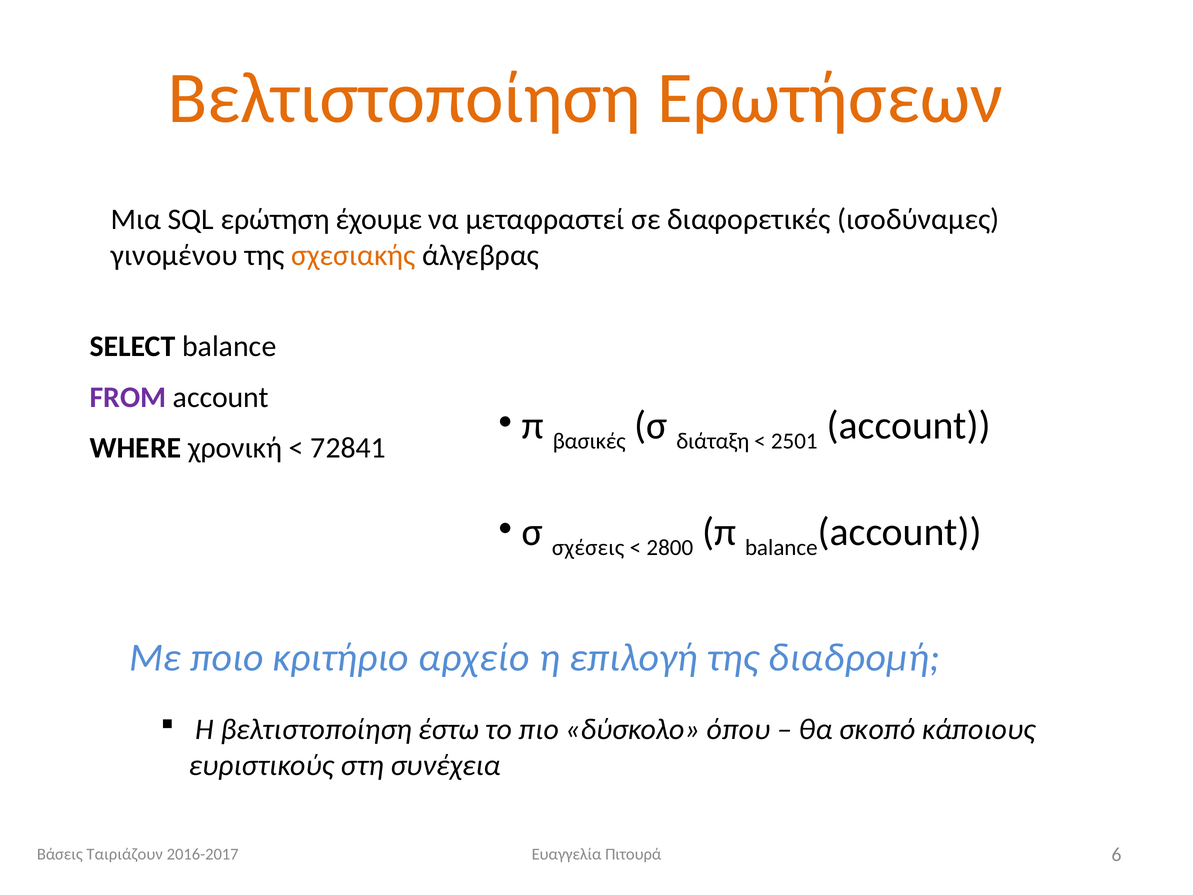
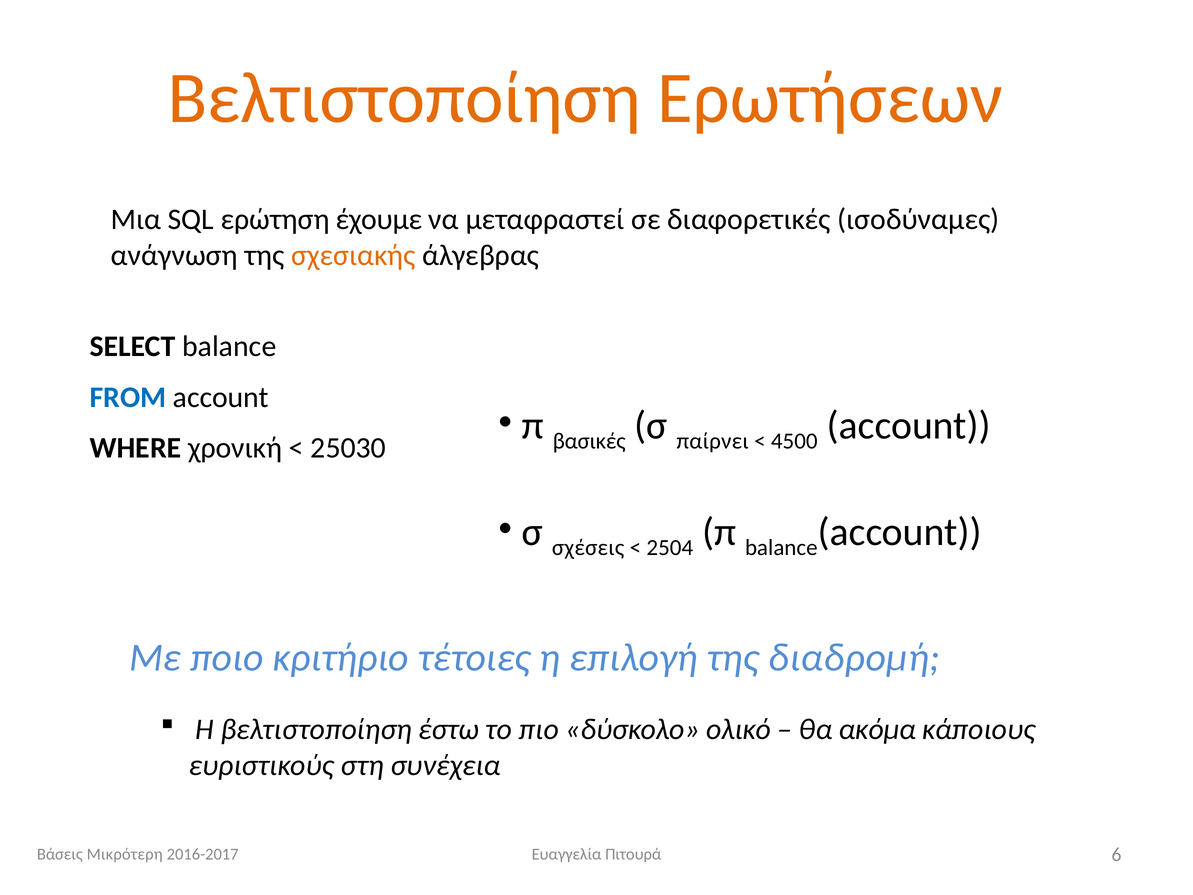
γινομένου: γινομένου -> ανάγνωση (174, 255)
FROM colour: purple -> blue (128, 397)
διάταξη: διάταξη -> παίρνει (713, 441)
2501: 2501 -> 4500 (794, 441)
72841: 72841 -> 25030 (348, 448)
2800: 2800 -> 2504 (670, 548)
αρχείο: αρχείο -> τέτοιες (474, 657)
όπου: όπου -> ολικό (739, 729)
σκοπό: σκοπό -> ακόμα (878, 729)
Ταιριάζουν: Ταιριάζουν -> Μικρότερη (125, 854)
